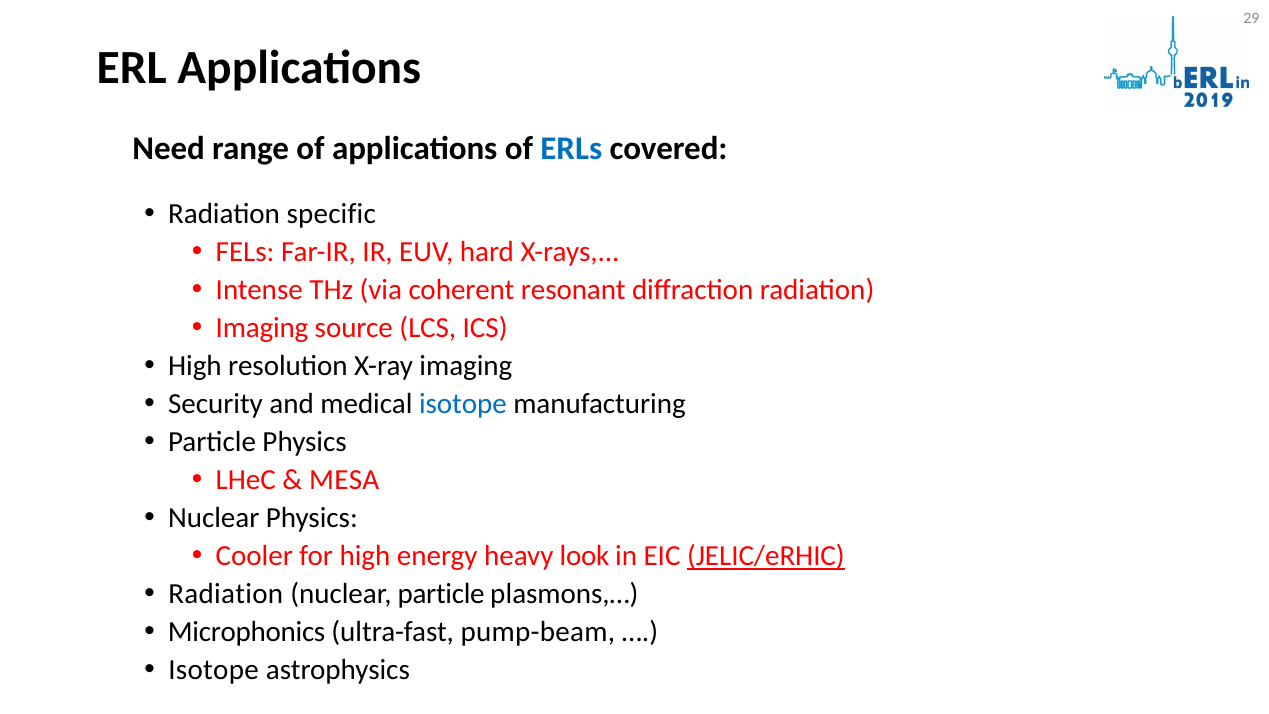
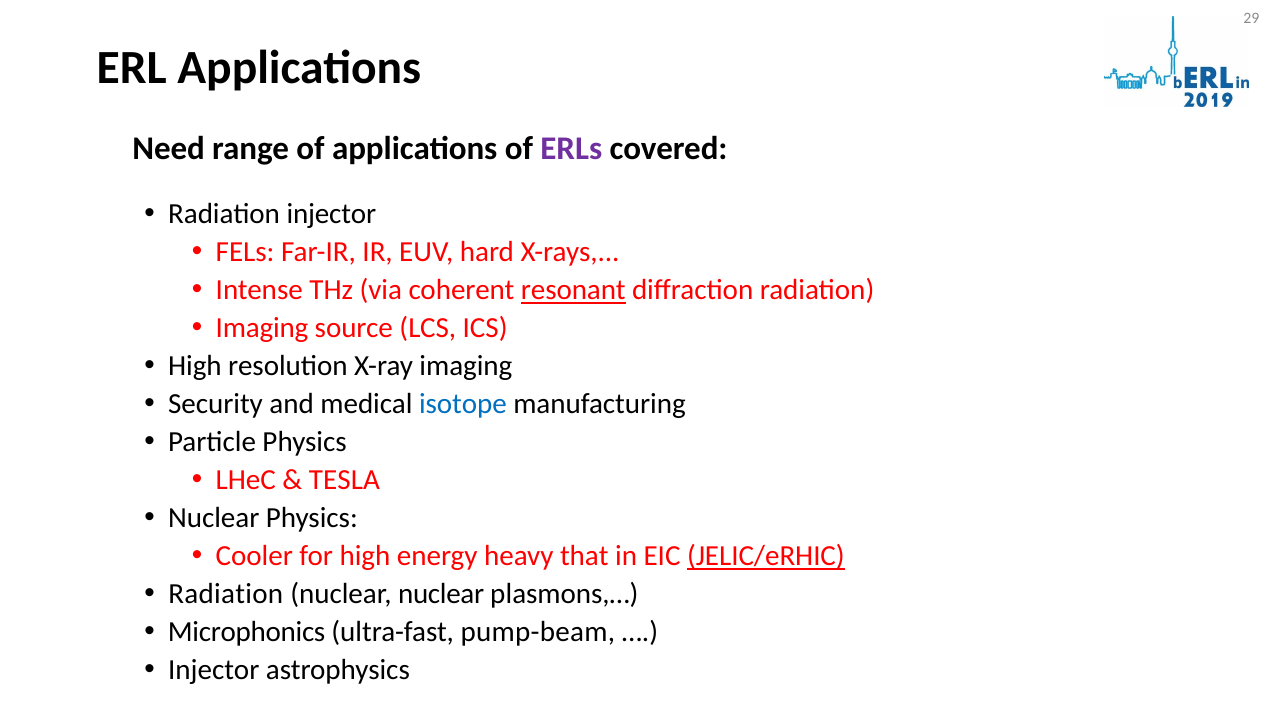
ERLs colour: blue -> purple (571, 149)
Radiation specific: specific -> injector (331, 214)
resonant underline: none -> present (573, 290)
MESA: MESA -> TESLA (344, 480)
look: look -> that (584, 556)
nuclear particle: particle -> nuclear (441, 594)
Isotope: Isotope -> Injector (214, 670)
